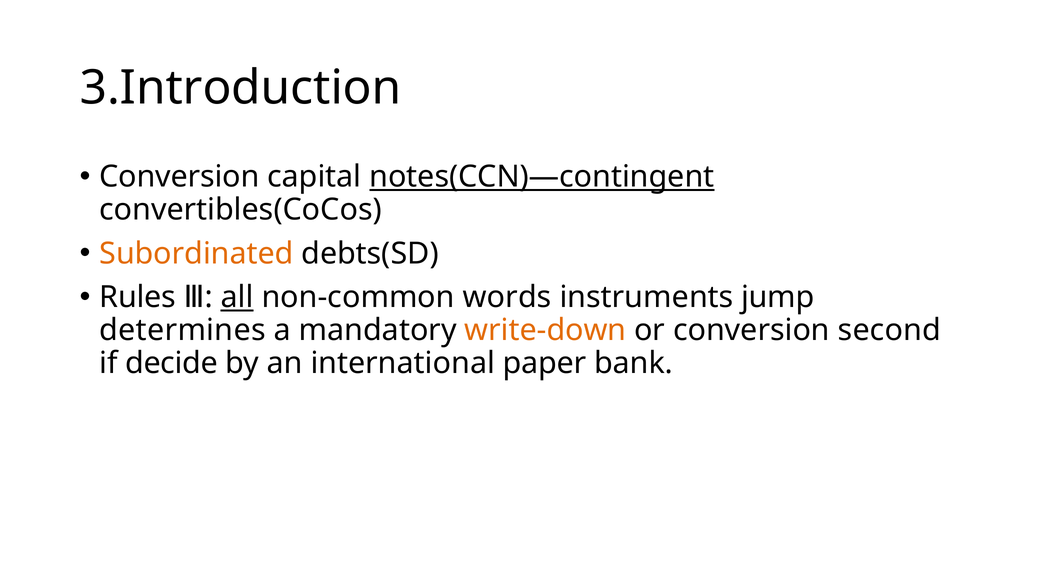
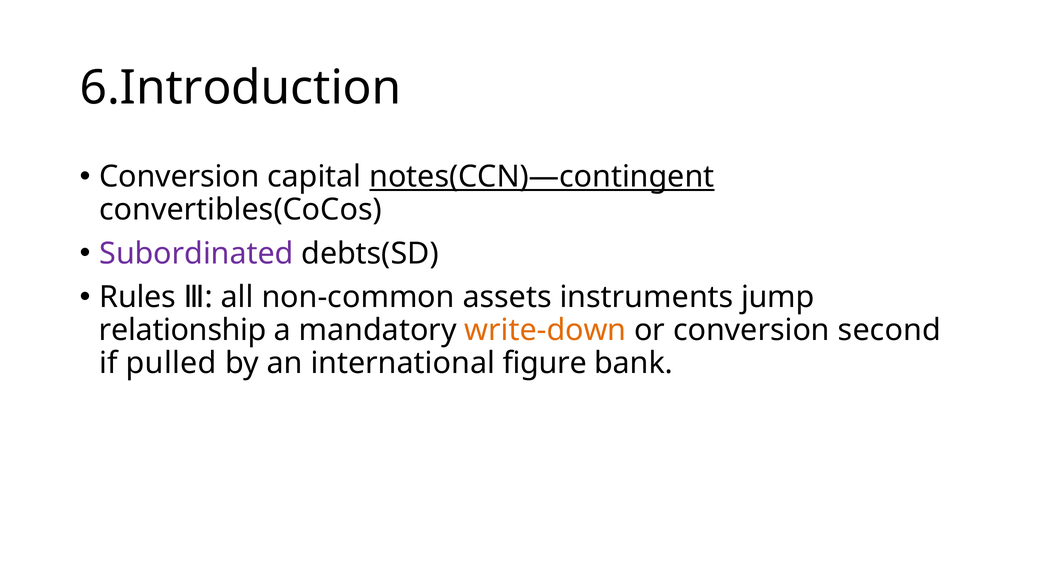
3.Introduction: 3.Introduction -> 6.Introduction (241, 88)
Subordinated colour: orange -> purple (196, 254)
all underline: present -> none (237, 298)
words: words -> assets (507, 298)
determines: determines -> relationship (183, 330)
decide: decide -> pulled (171, 363)
paper: paper -> figure (545, 363)
